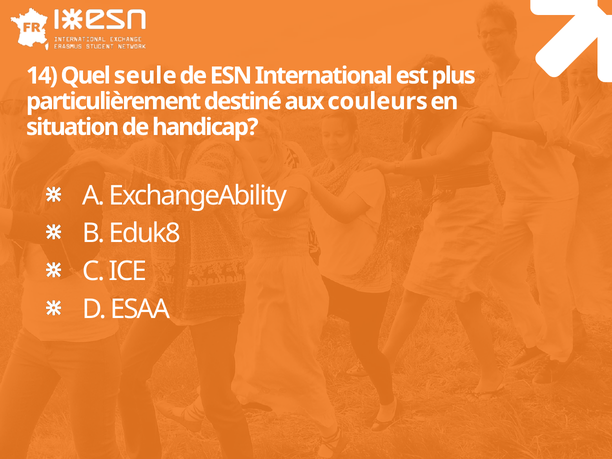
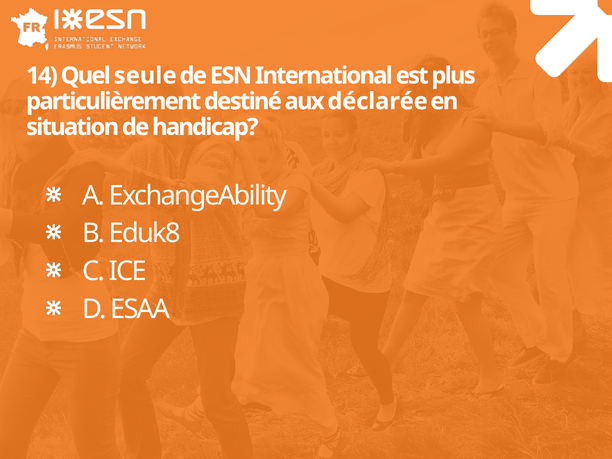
couleurs: couleurs -> déclarée (378, 101)
